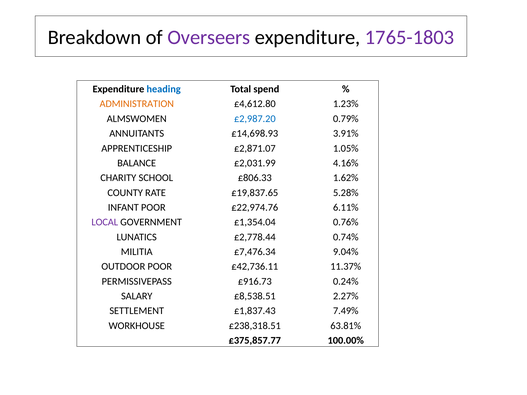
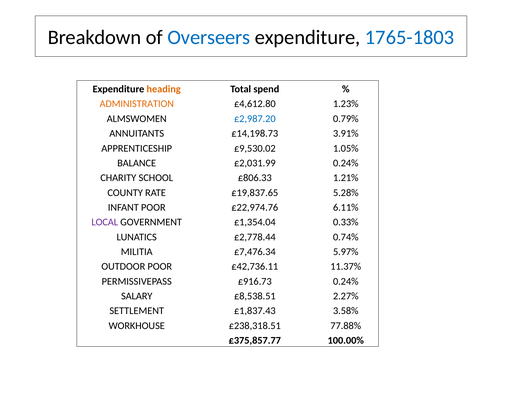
Overseers colour: purple -> blue (209, 38)
1765-1803 colour: purple -> blue (410, 38)
heading colour: blue -> orange (164, 89)
£14,698.93: £14,698.93 -> £14,198.73 (255, 134)
£2,871.07: £2,871.07 -> £9,530.02 (255, 148)
£2,031.99 4.16%: 4.16% -> 0.24% (346, 163)
1.62%: 1.62% -> 1.21% (346, 178)
0.76%: 0.76% -> 0.33% (346, 222)
9.04%: 9.04% -> 5.97% (346, 252)
7.49%: 7.49% -> 3.58% (346, 311)
63.81%: 63.81% -> 77.88% (346, 326)
